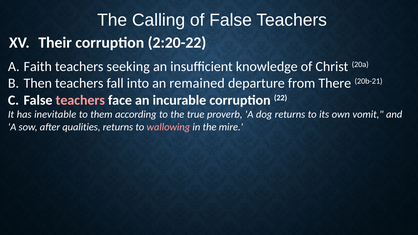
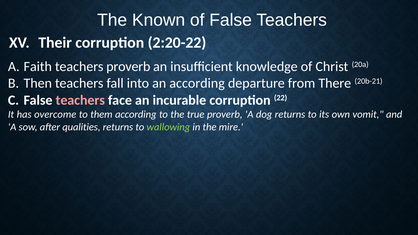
Calling: Calling -> Known (159, 20)
teachers seeking: seeking -> proverb (128, 67)
an remained: remained -> according (197, 83)
inevitable: inevitable -> overcome (55, 115)
wallowing colour: pink -> light green (168, 127)
